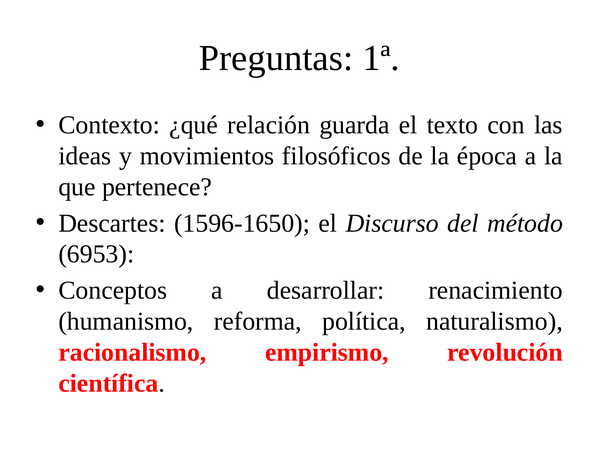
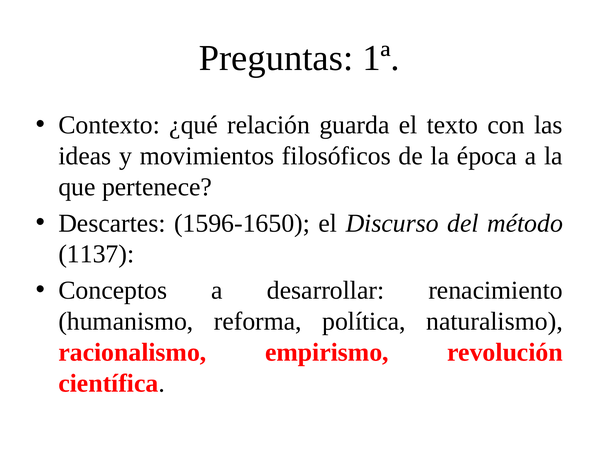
6953: 6953 -> 1137 (96, 254)
